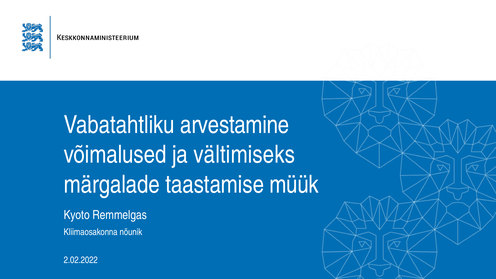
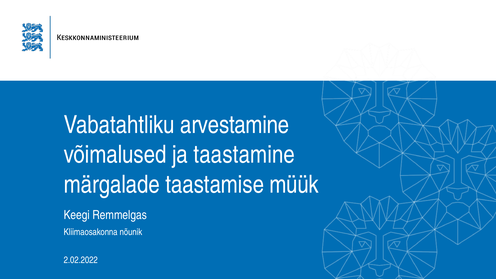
vältimiseks: vältimiseks -> taastamine (244, 155)
Kyoto: Kyoto -> Keegi (77, 215)
